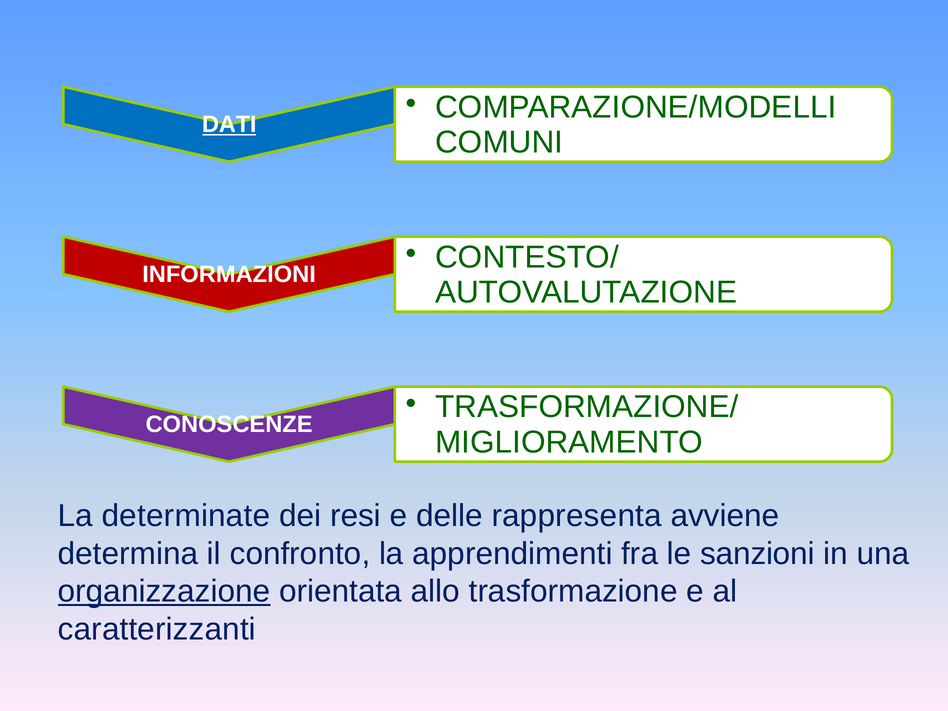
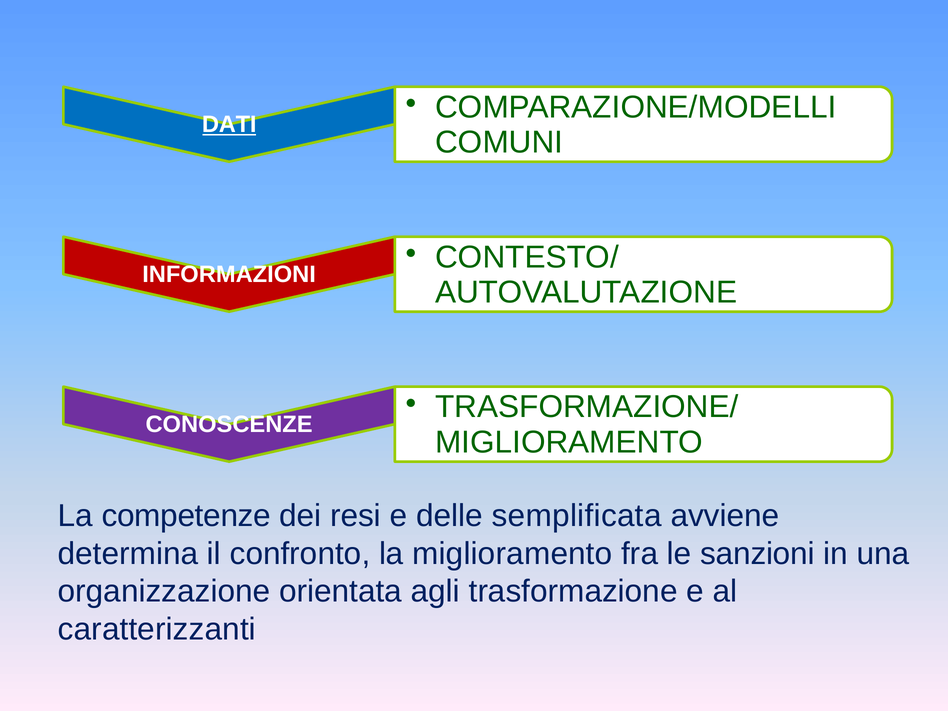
determinate: determinate -> competenze (186, 516)
rappresenta: rappresenta -> semplificata (577, 516)
la apprendimenti: apprendimenti -> miglioramento (512, 554)
organizzazione underline: present -> none (164, 592)
allo: allo -> agli (435, 592)
